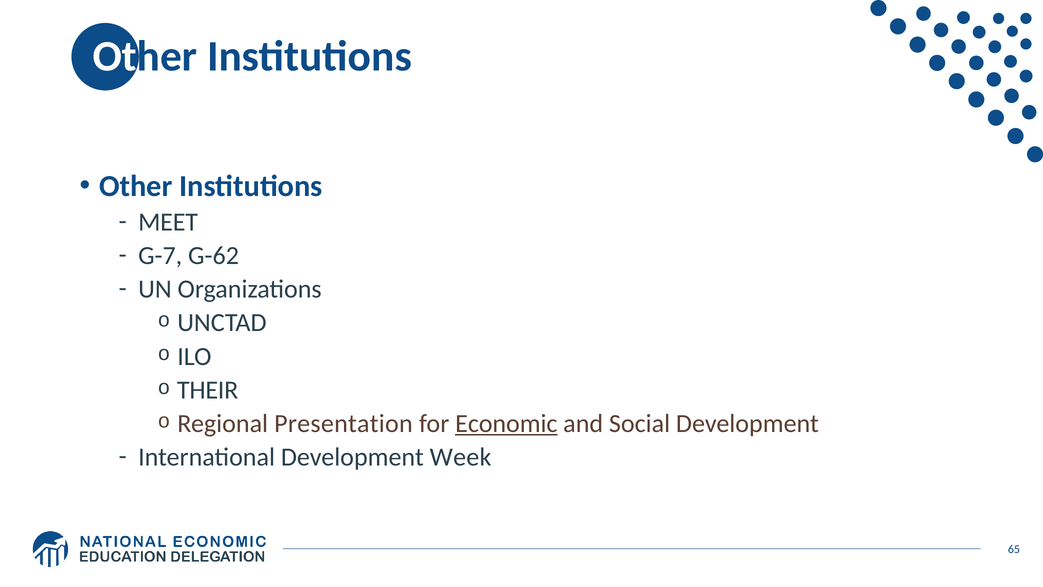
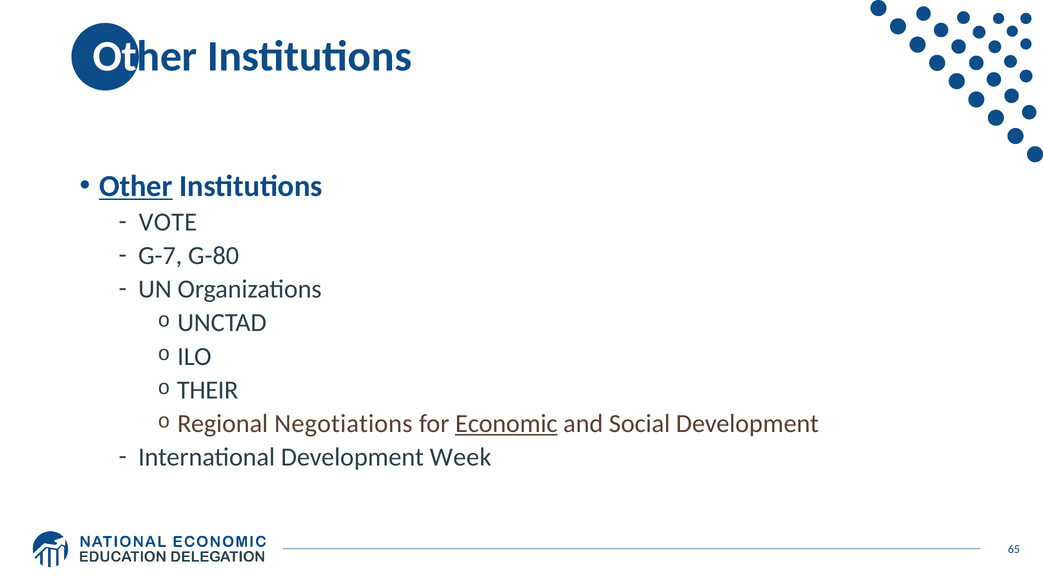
Other underline: none -> present (136, 186)
MEET: MEET -> VOTE (168, 222)
G-62: G-62 -> G-80 (214, 256)
Presentation: Presentation -> Negotiations (343, 423)
